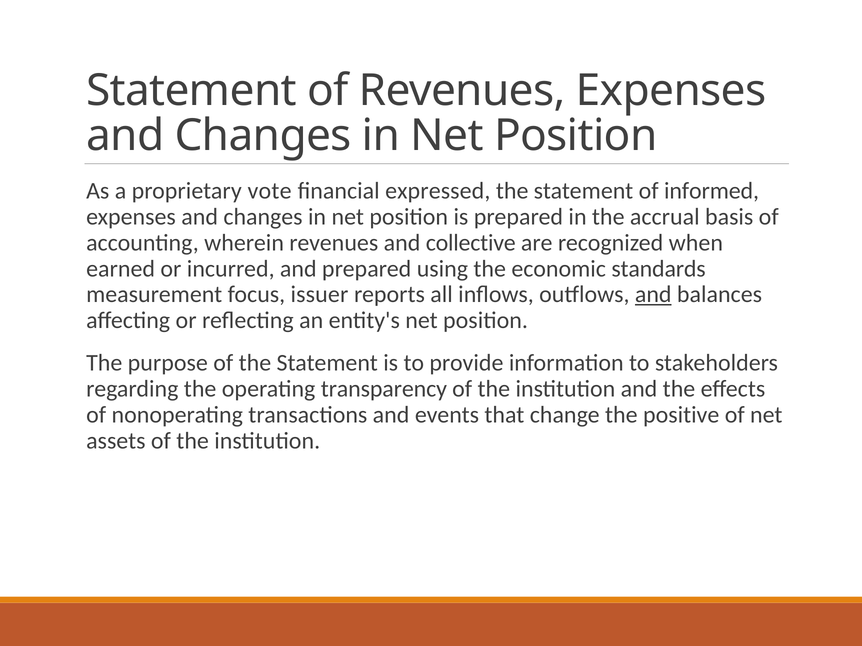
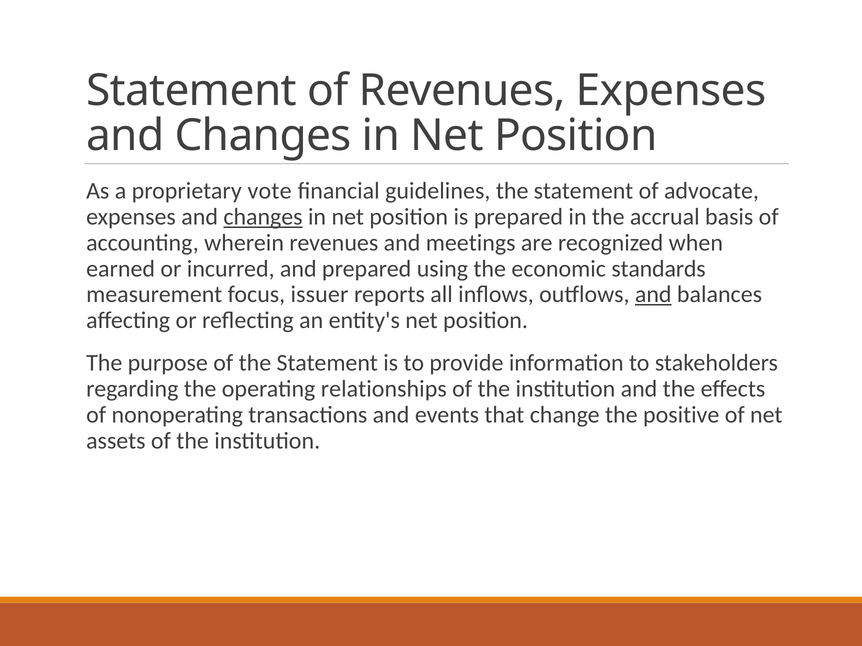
expressed: expressed -> guidelines (438, 191)
informed: informed -> advocate (711, 191)
changes underline: none -> present (263, 217)
collective: collective -> meetings (471, 243)
transparency: transparency -> relationships (384, 389)
